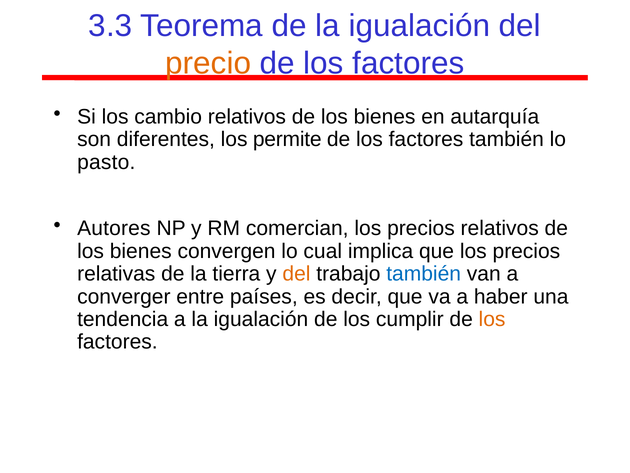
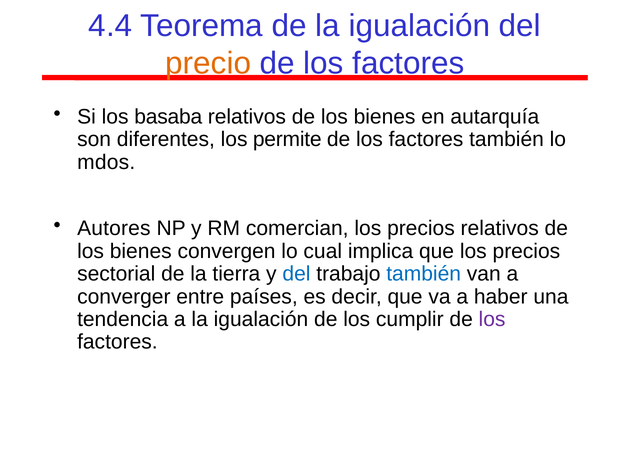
3.3: 3.3 -> 4.4 (110, 26)
cambio: cambio -> basaba (168, 117)
pasto: pasto -> mdos (106, 162)
relativas: relativas -> sectorial (116, 274)
del colour: orange -> blue (296, 274)
los colour: orange -> purple (492, 319)
